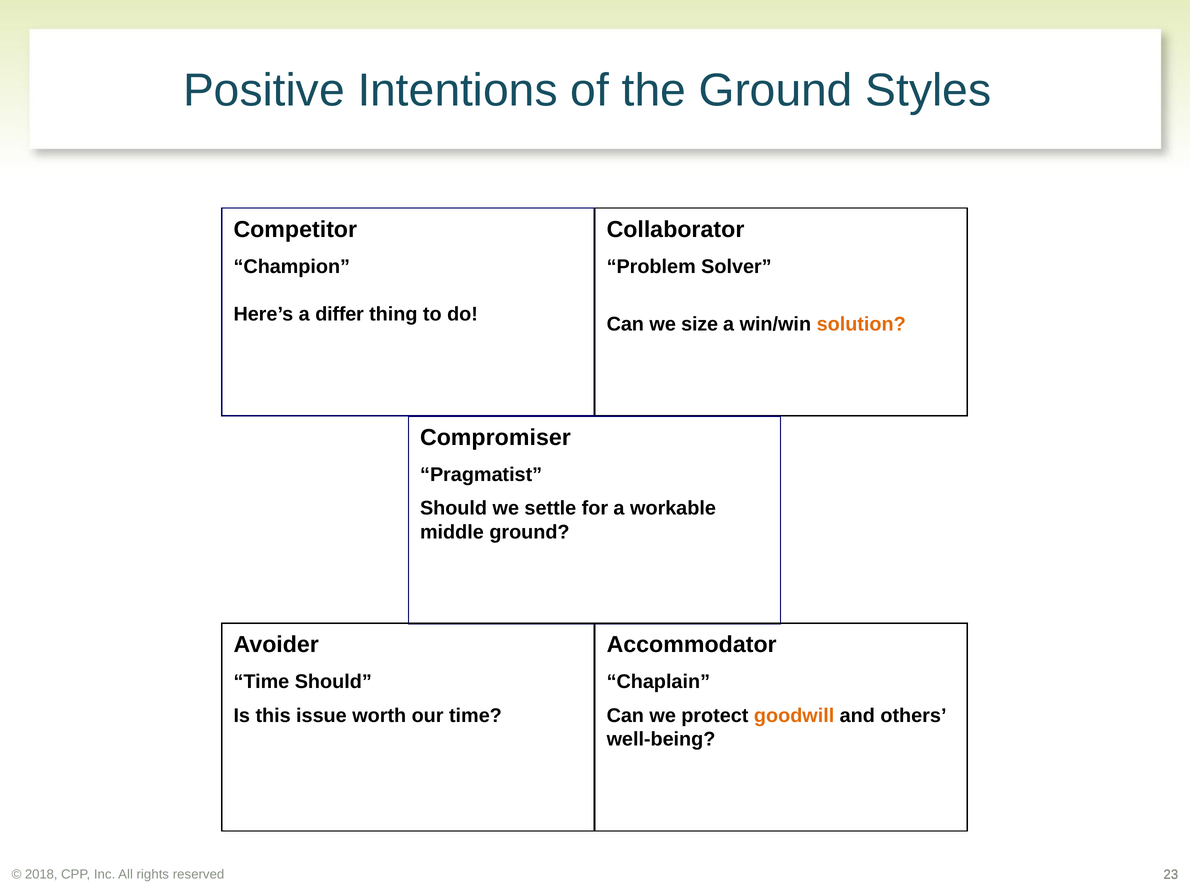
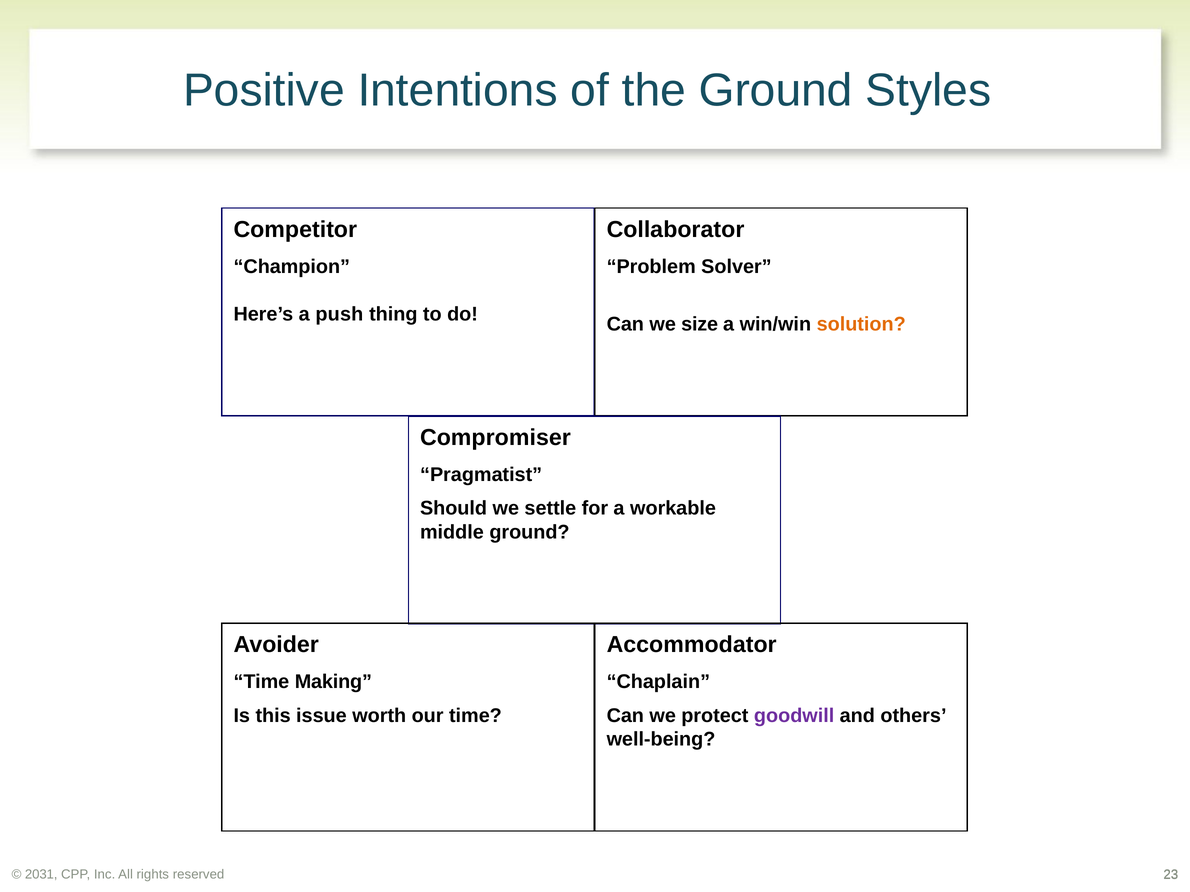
differ: differ -> push (339, 314)
Time Should: Should -> Making (333, 682)
goodwill colour: orange -> purple (794, 716)
2018: 2018 -> 2031 (41, 875)
